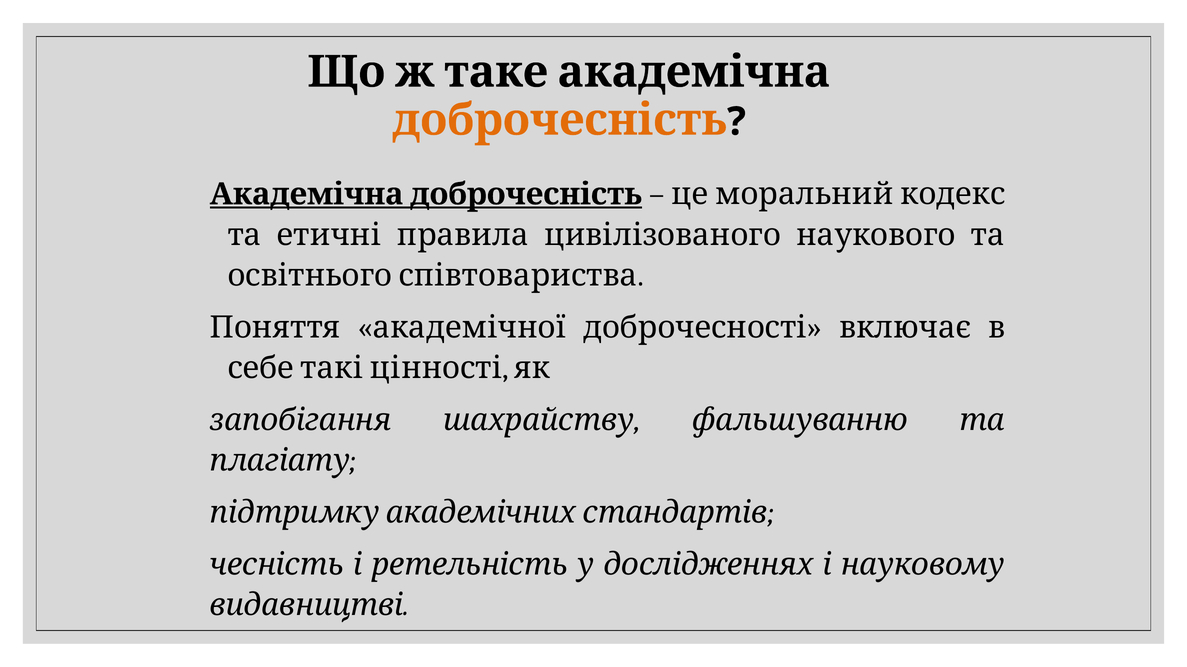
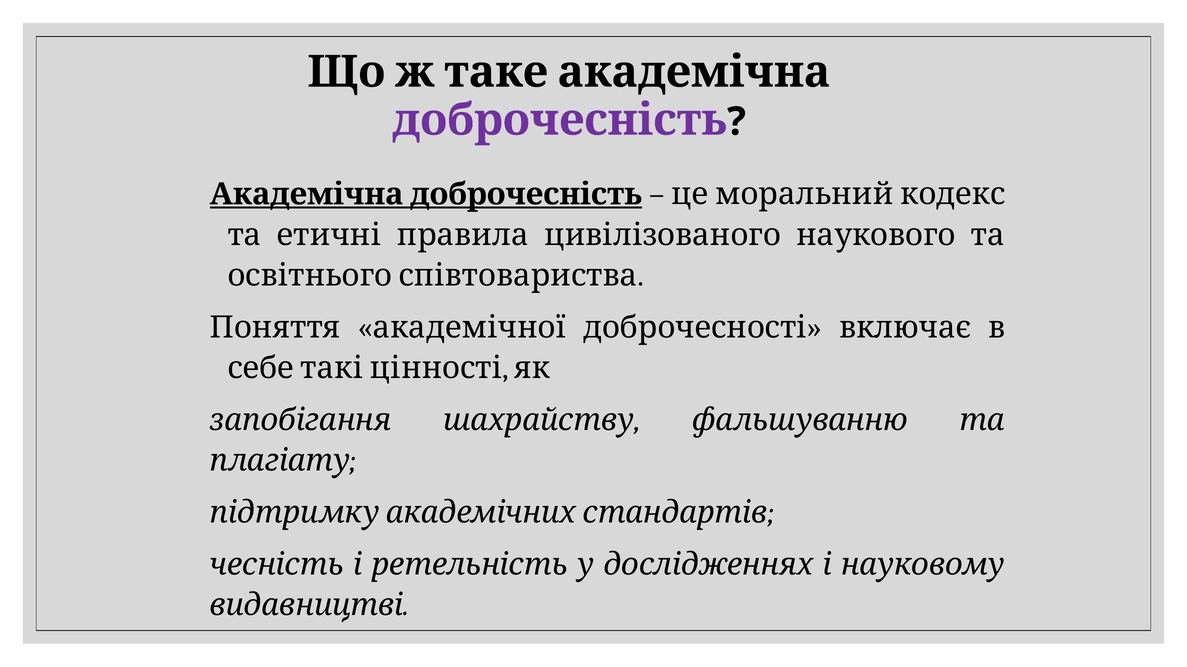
доброчесність colour: orange -> purple (560, 120)
